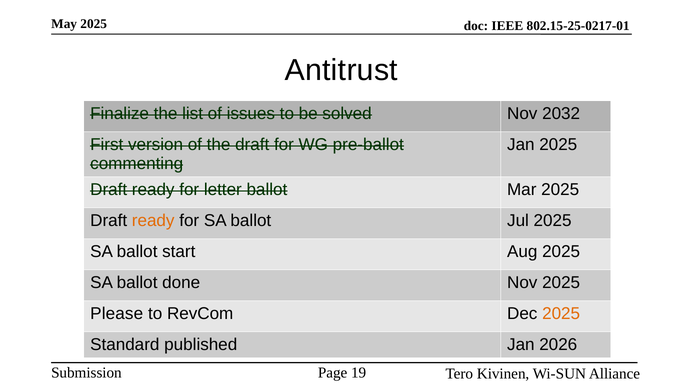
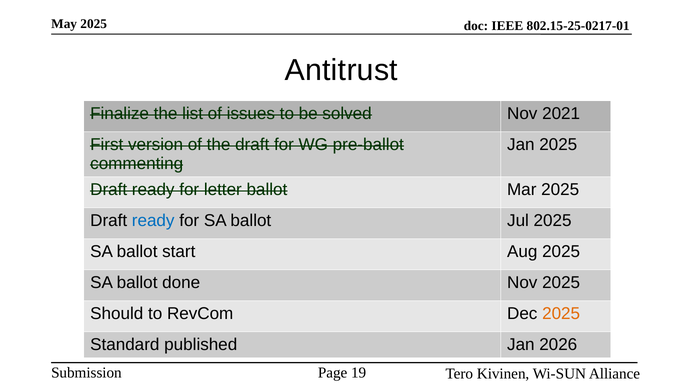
2032: 2032 -> 2021 (561, 114)
ready colour: orange -> blue (153, 221)
Please: Please -> Should (117, 314)
